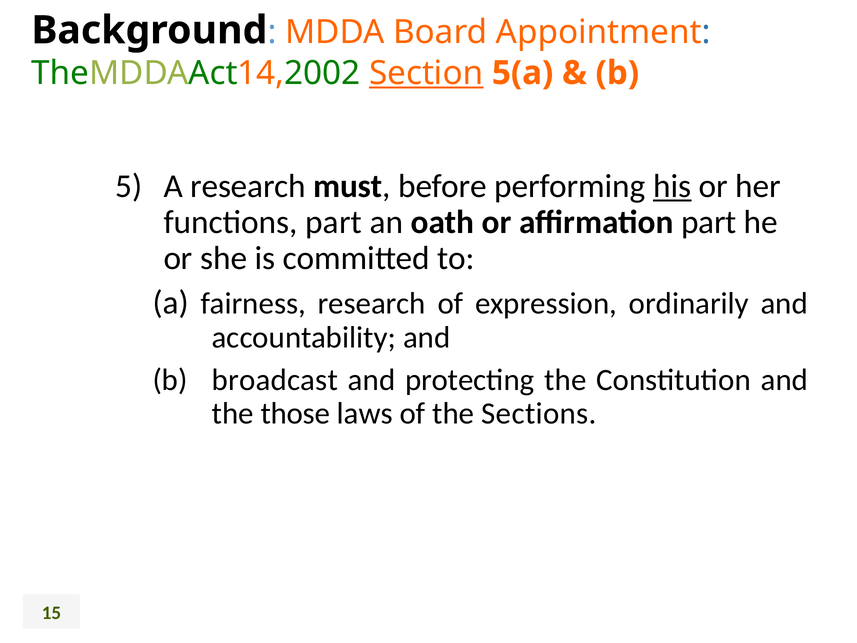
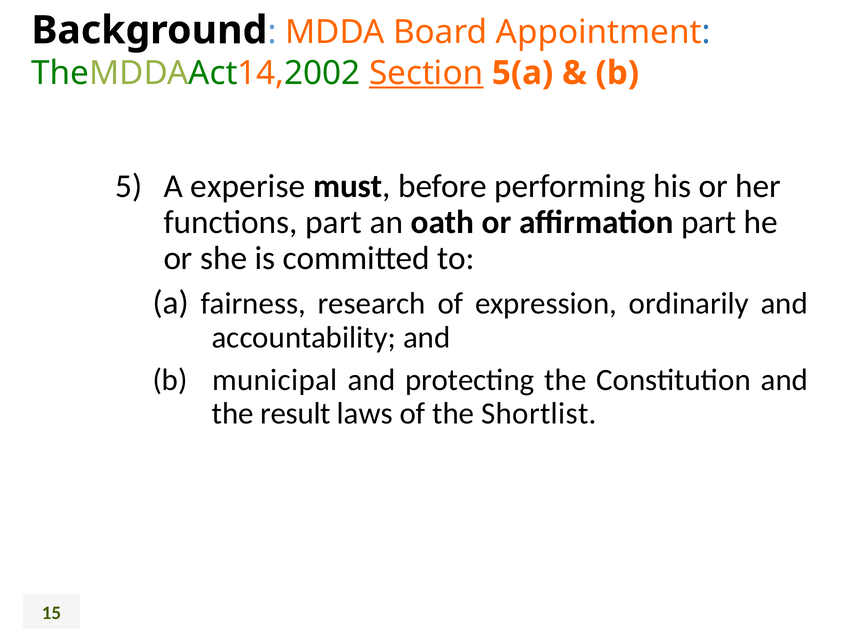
A research: research -> experise (248, 186)
his underline: present -> none (672, 186)
broadcast: broadcast -> municipal (275, 380)
those: those -> result (295, 413)
Sections: Sections -> Shortlist (539, 413)
